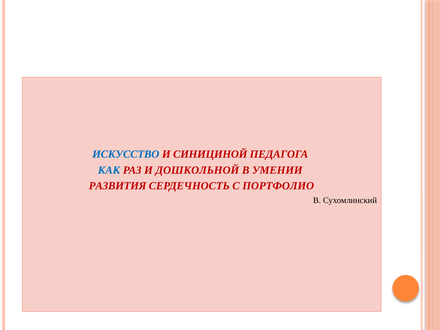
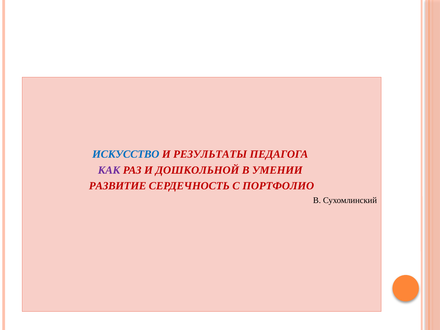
СИНИЦИНОЙ: СИНИЦИНОЙ -> РЕЗУЛЬТАТЫ (210, 154)
КАК colour: blue -> purple (109, 170)
РАЗВИТИЯ: РАЗВИТИЯ -> РАЗВИТИЕ (118, 186)
